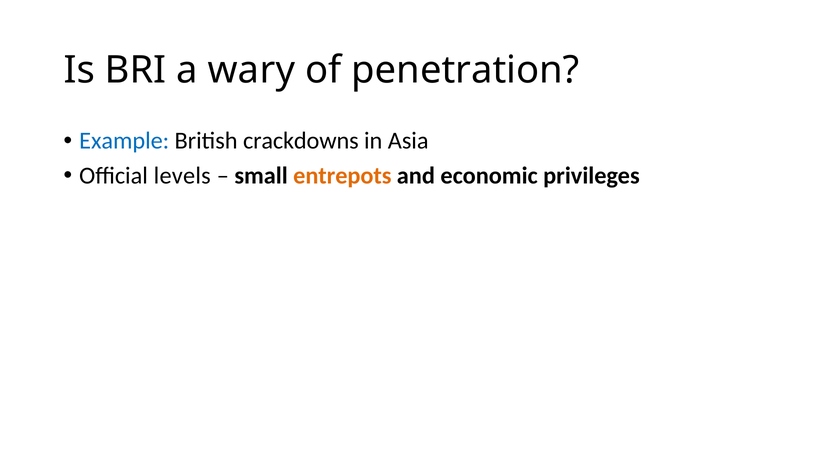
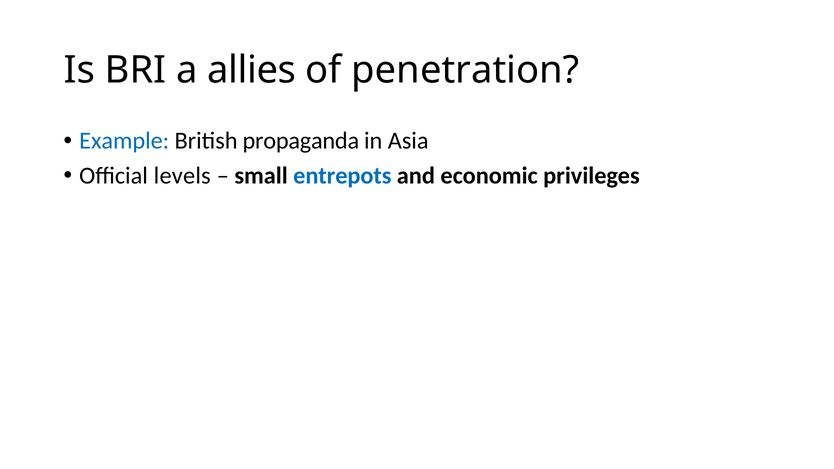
wary: wary -> allies (252, 70)
crackdowns: crackdowns -> propaganda (301, 141)
entrepots colour: orange -> blue (342, 176)
